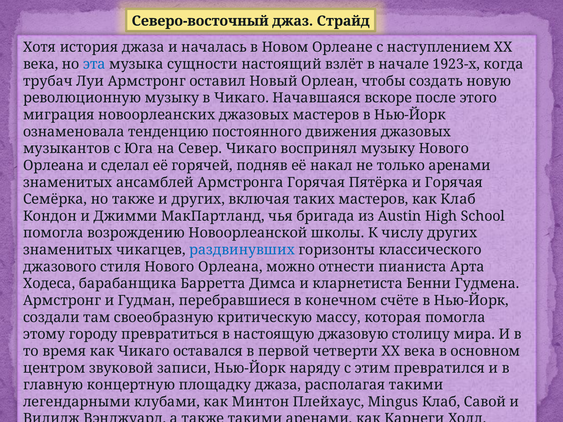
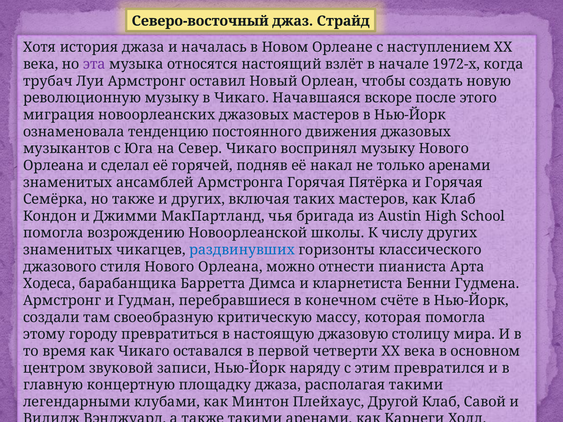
эта colour: blue -> purple (94, 64)
сущности: сущности -> относятся (202, 64)
1923-х: 1923-х -> 1972-х (456, 64)
Mingus: Mingus -> Другой (393, 402)
